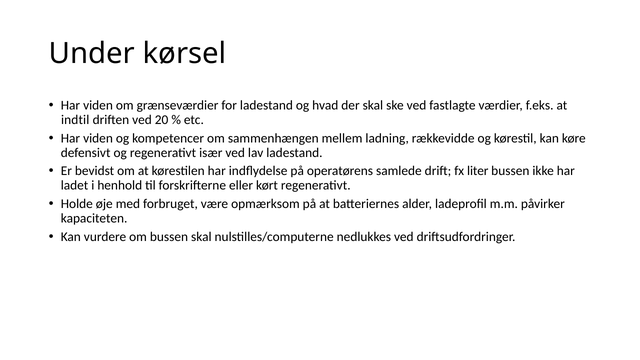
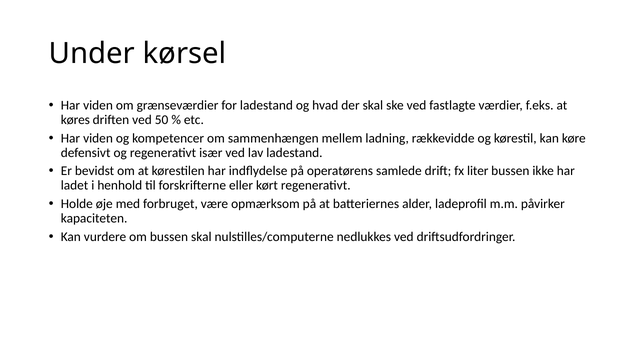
indtil: indtil -> køres (75, 120)
20: 20 -> 50 (162, 120)
